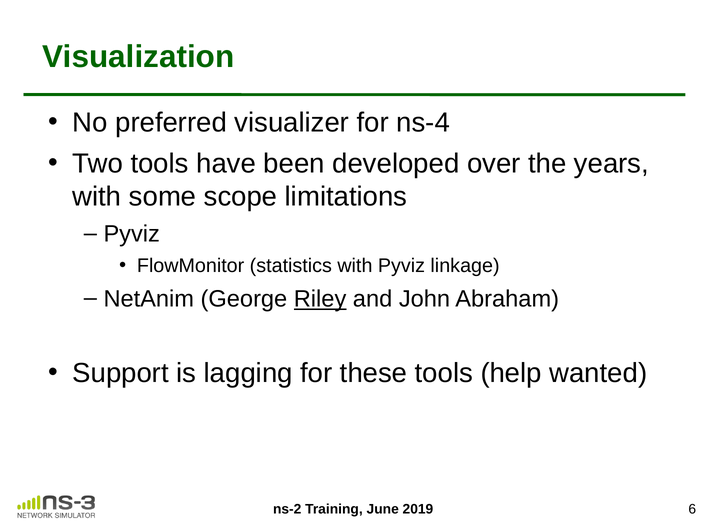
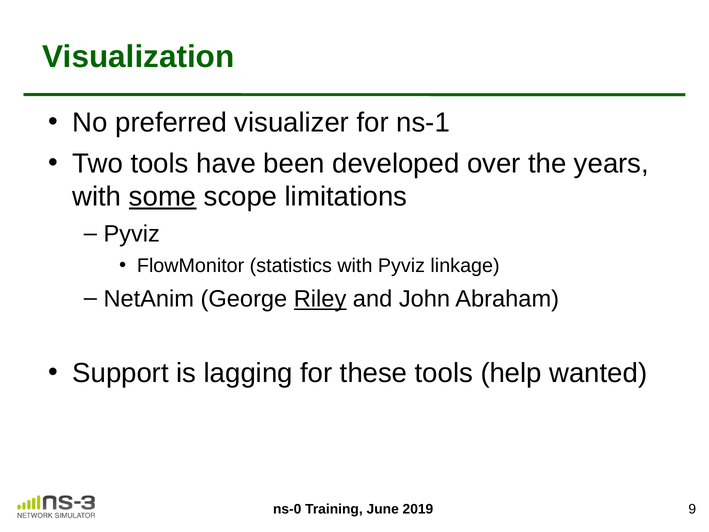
ns-4: ns-4 -> ns-1 (423, 123)
some underline: none -> present (163, 197)
ns-2: ns-2 -> ns-0 (287, 509)
6: 6 -> 9 (692, 509)
